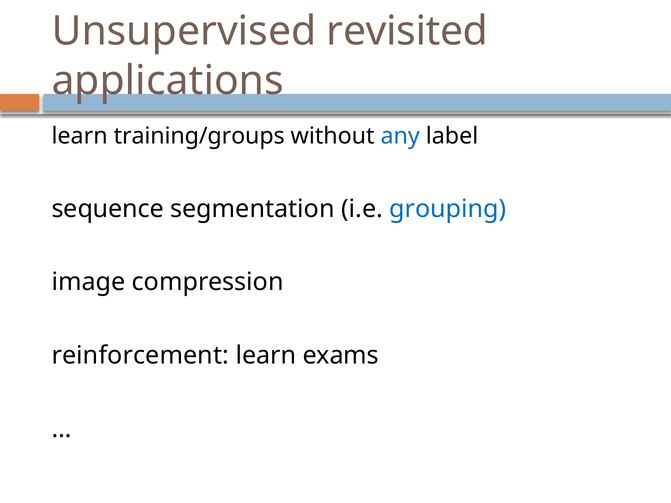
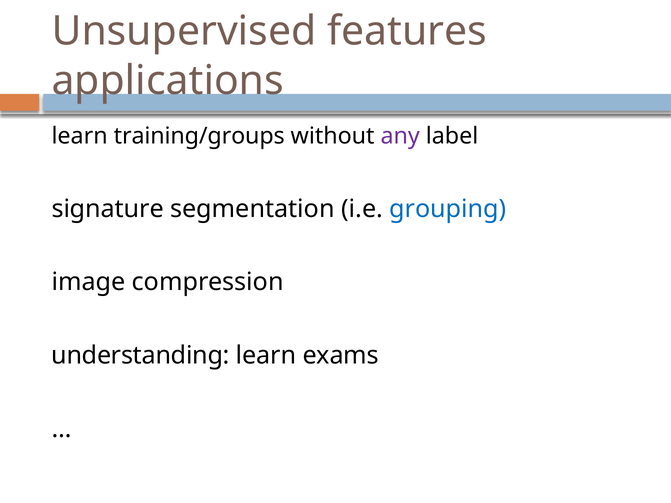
revisited: revisited -> features (407, 31)
any colour: blue -> purple (400, 136)
sequence: sequence -> signature (108, 209)
reinforcement: reinforcement -> understanding (140, 356)
